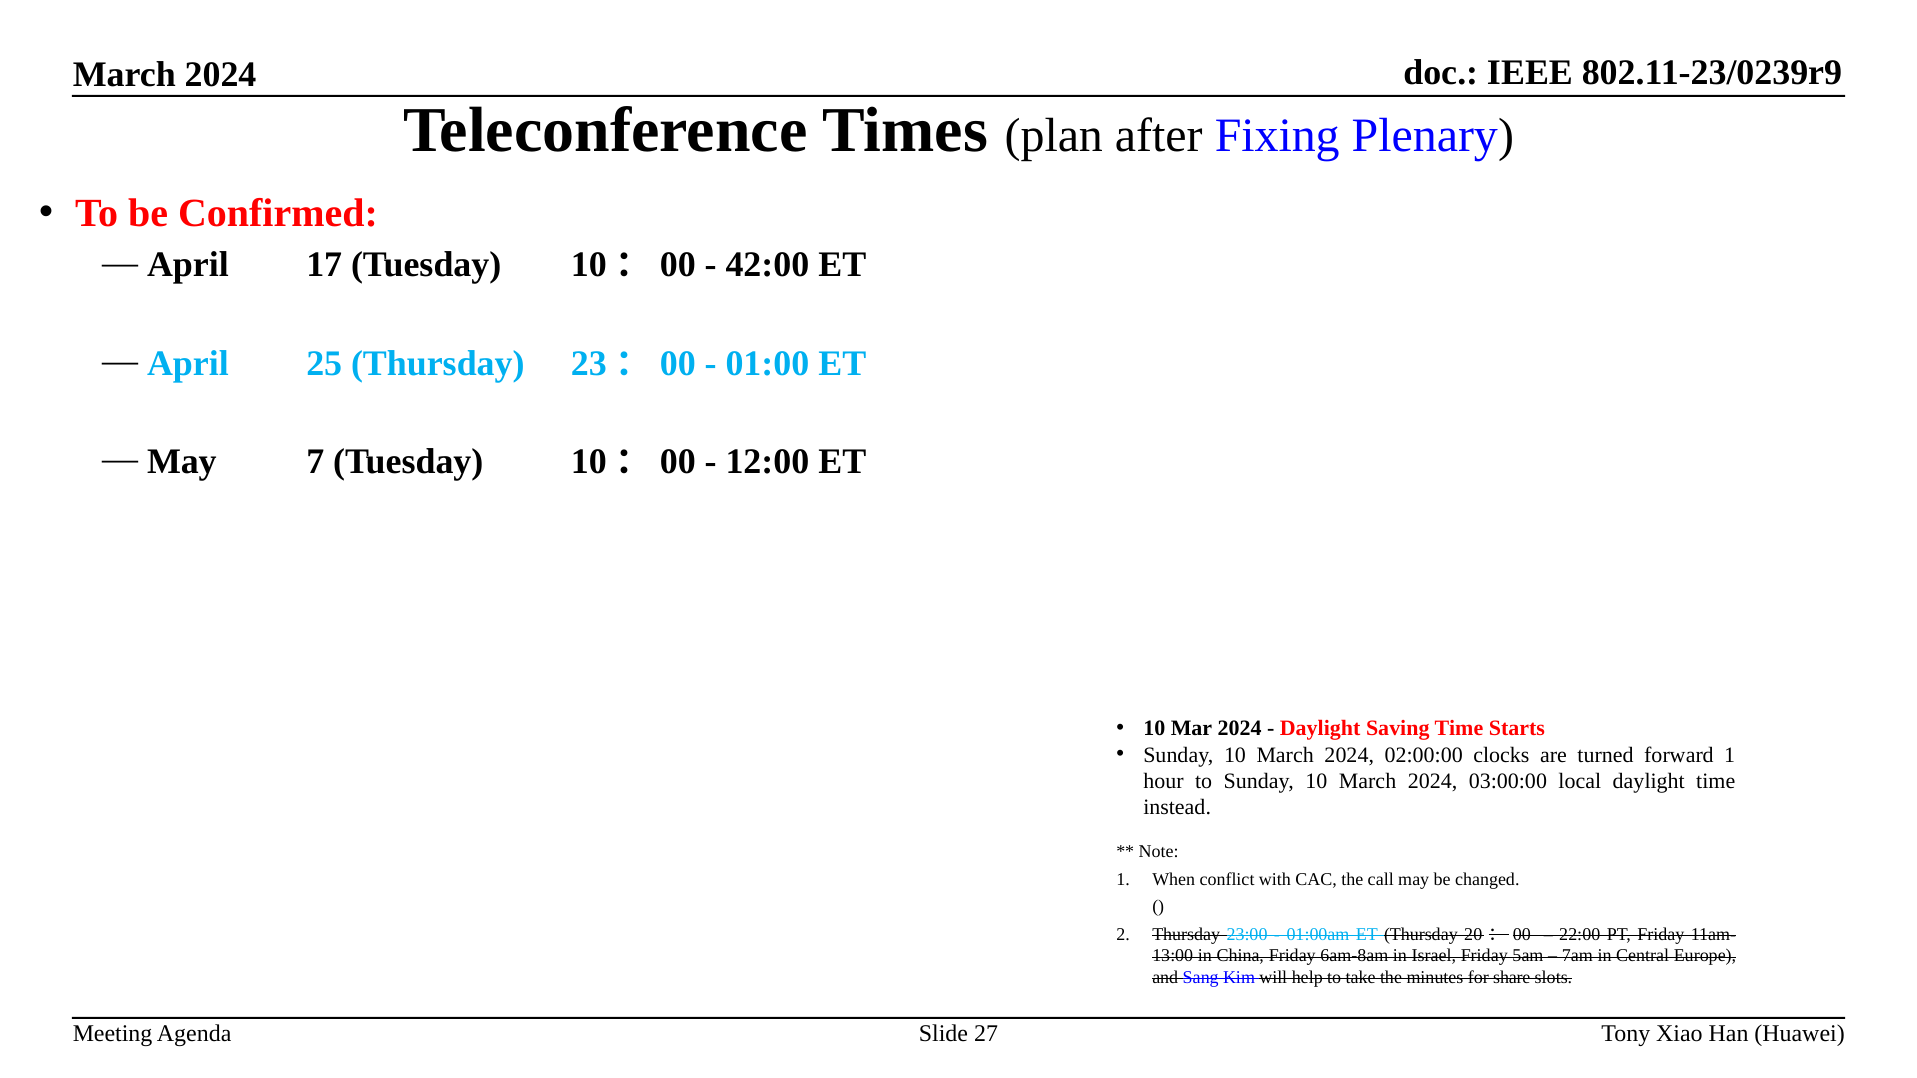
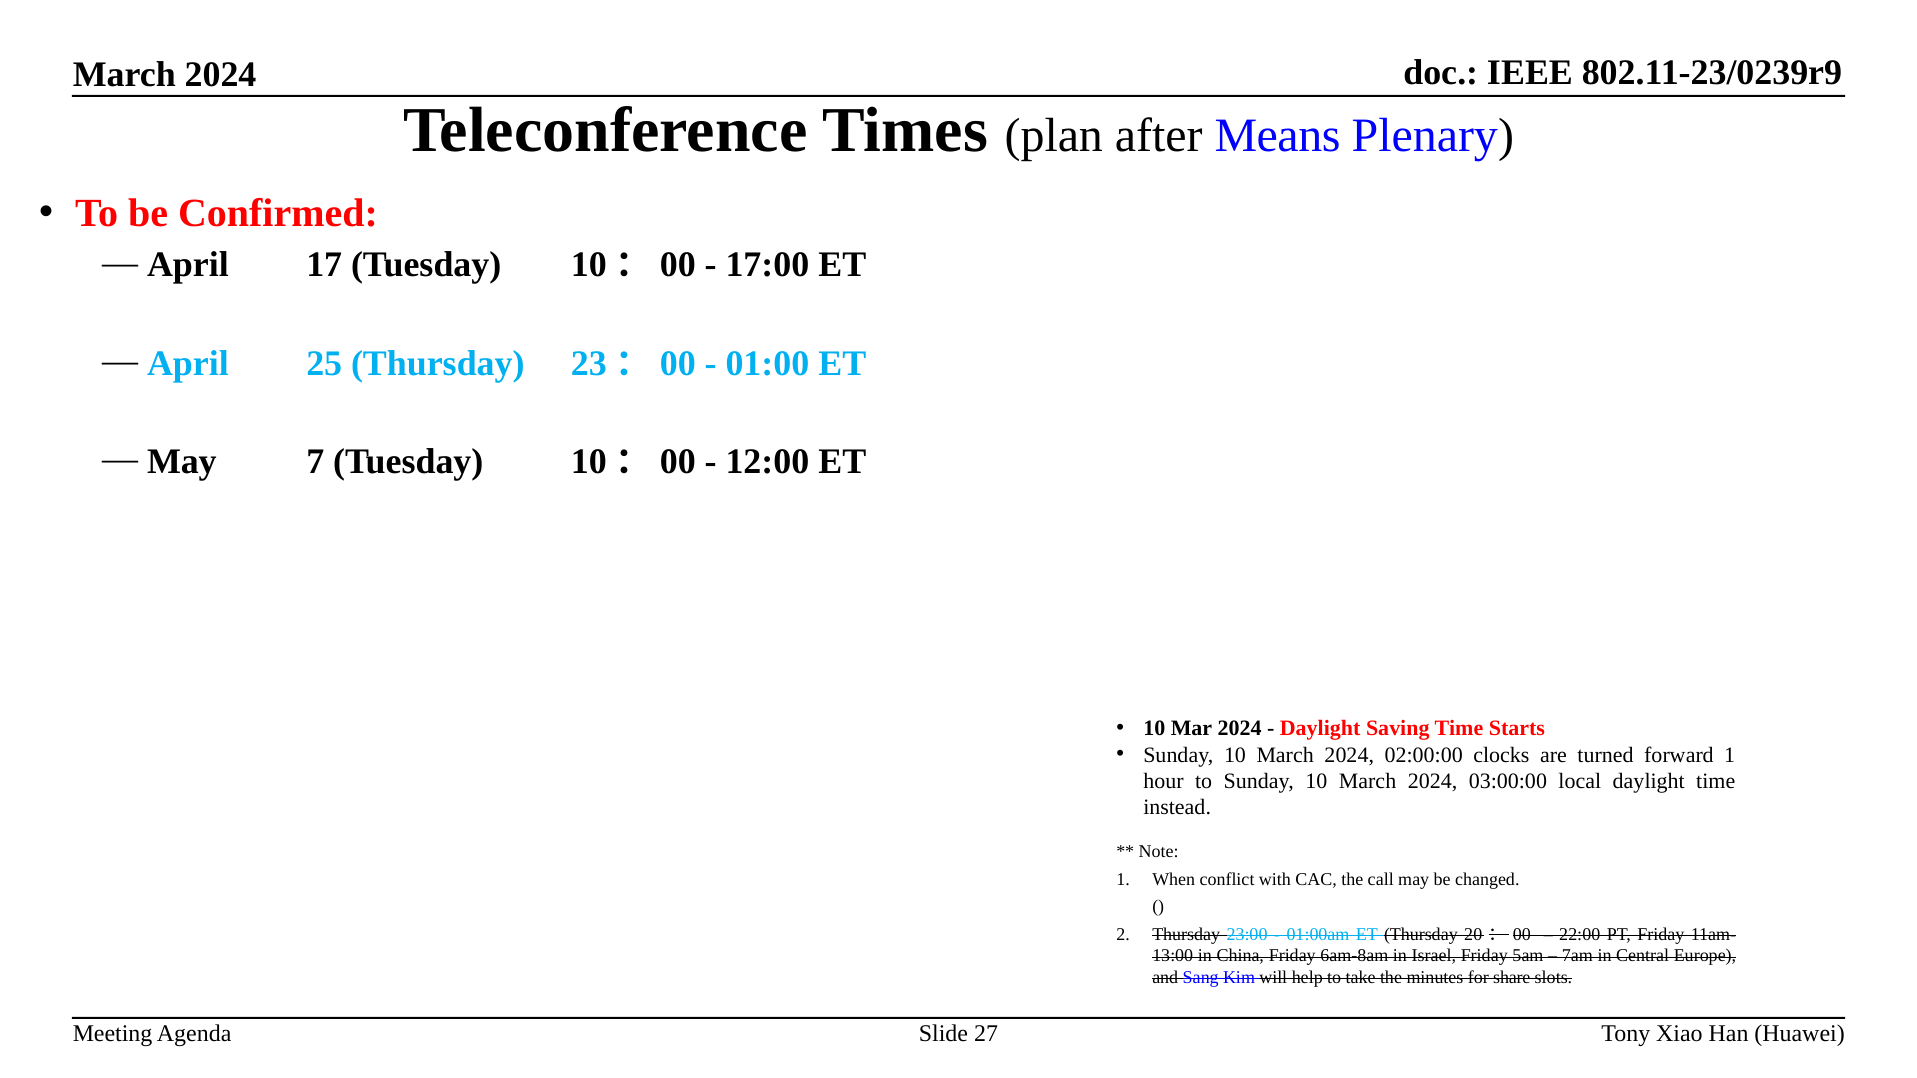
Fixing: Fixing -> Means (1277, 135)
42:00: 42:00 -> 17:00 (767, 265)
